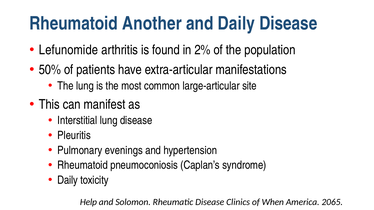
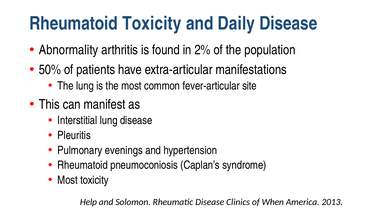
Rheumatoid Another: Another -> Toxicity (152, 24)
Lefunomide: Lefunomide -> Abnormality (69, 50)
large-articular: large-articular -> fever-articular (211, 86)
Daily: Daily -> Most (68, 180)
2065: 2065 -> 2013 (332, 202)
